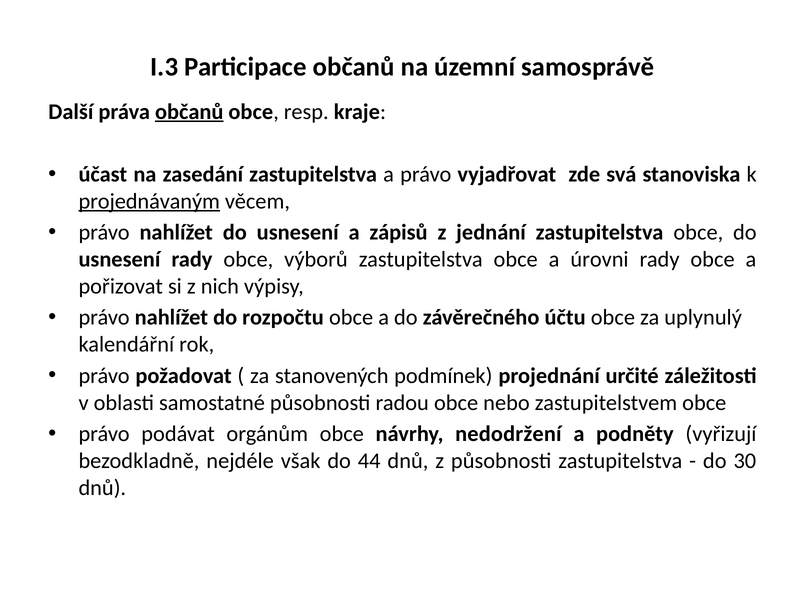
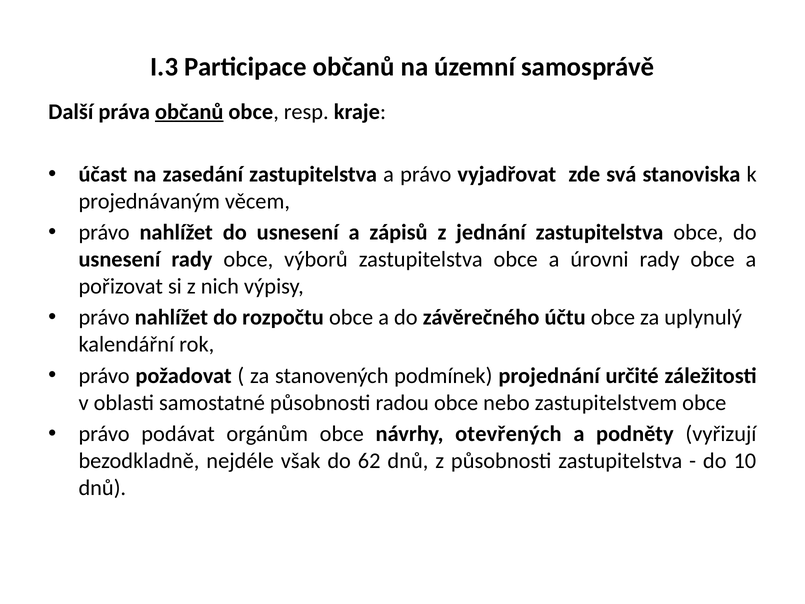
projednávaným underline: present -> none (149, 201)
nedodržení: nedodržení -> otevřených (508, 434)
44: 44 -> 62 (369, 461)
30: 30 -> 10 (745, 461)
